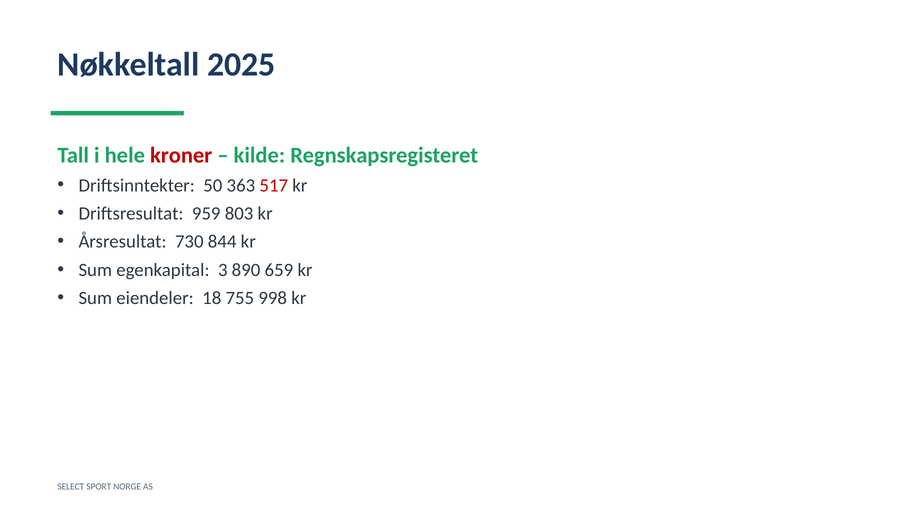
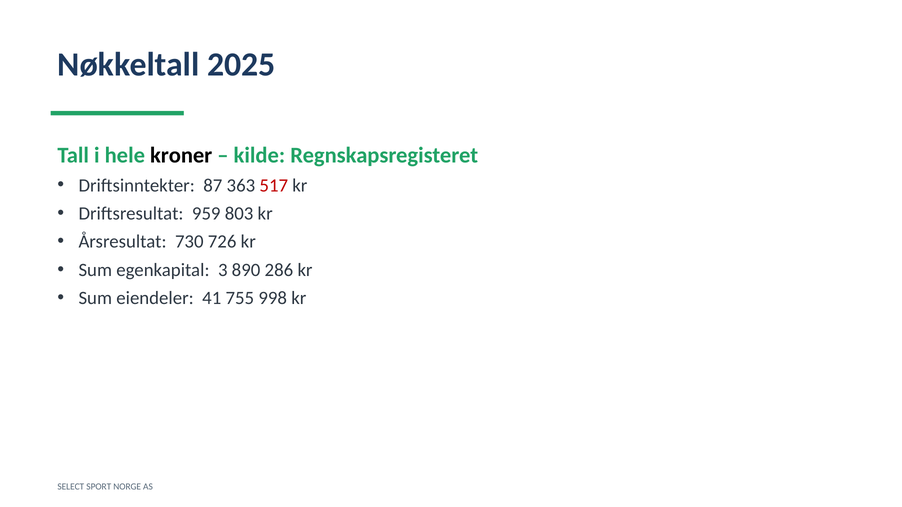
kroner colour: red -> black (181, 155)
50: 50 -> 87 (213, 185)
844: 844 -> 726 (222, 242)
659: 659 -> 286 (279, 270)
18: 18 -> 41 (212, 298)
